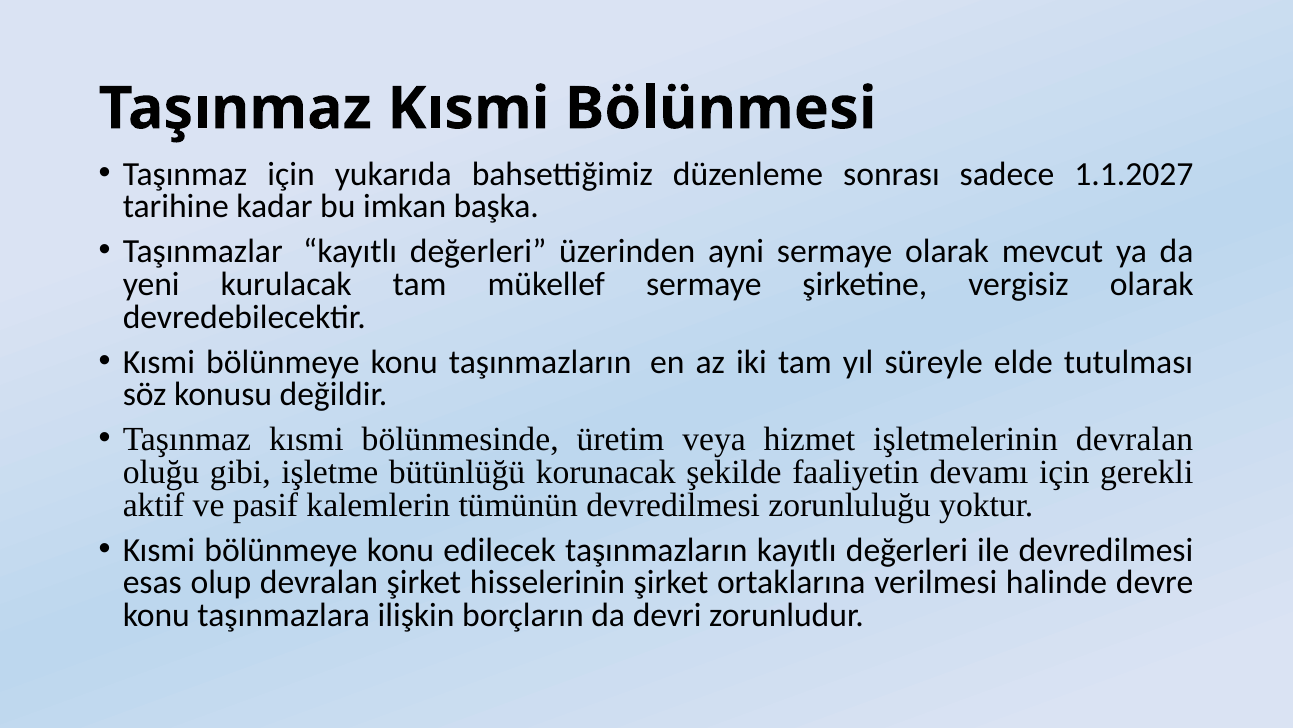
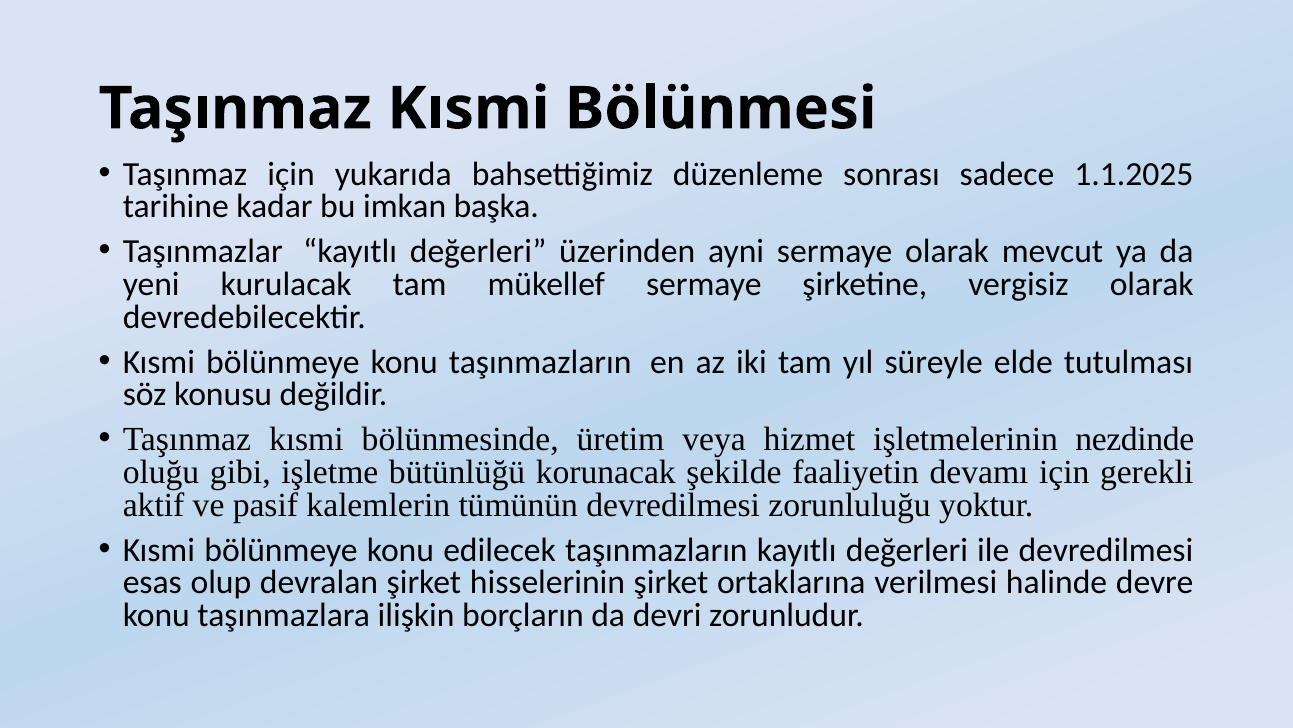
1.1.2027: 1.1.2027 -> 1.1.2025 (1134, 174)
işletmelerinin devralan: devralan -> nezdinde (1135, 439)
